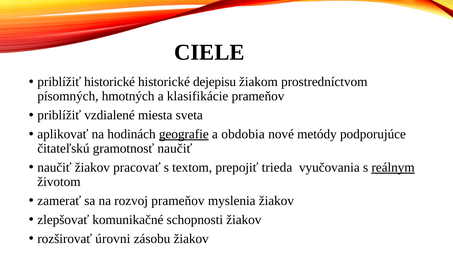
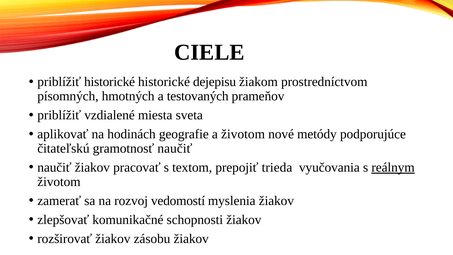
klasifikácie: klasifikácie -> testovaných (198, 96)
geografie underline: present -> none (184, 134)
a obdobia: obdobia -> životom (243, 134)
rozvoj prameňov: prameňov -> vedomostí (178, 201)
rozširovať úrovni: úrovni -> žiakov (113, 239)
